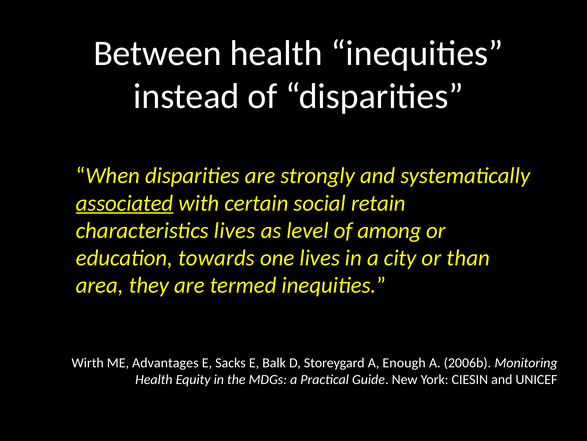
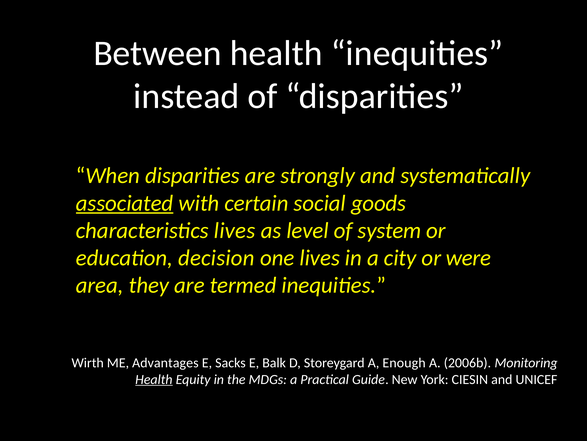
retain: retain -> goods (378, 203)
among: among -> system (389, 230)
towards: towards -> decision (216, 257)
than: than -> were (469, 257)
Health underline: none -> present (154, 379)
